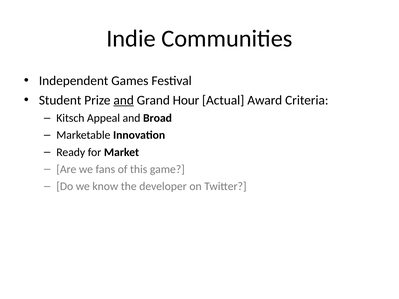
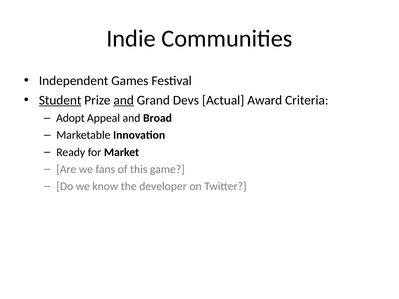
Student underline: none -> present (60, 100)
Hour: Hour -> Devs (186, 100)
Kitsch: Kitsch -> Adopt (70, 118)
